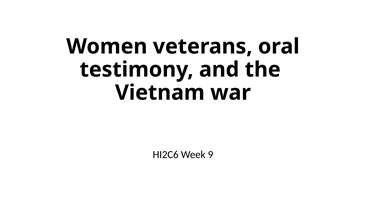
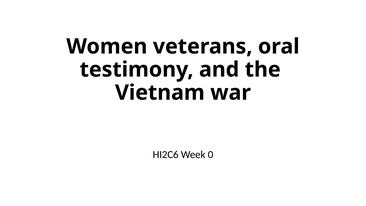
9: 9 -> 0 (211, 154)
